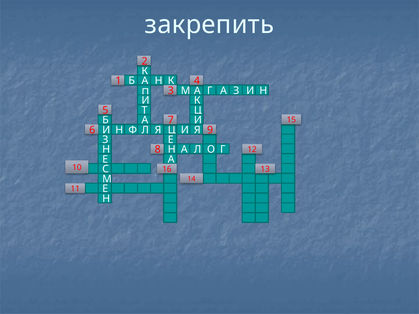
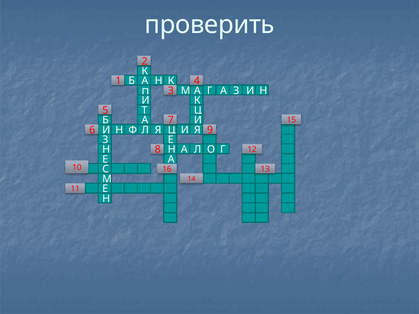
закрепить: закрепить -> проверить (210, 25)
